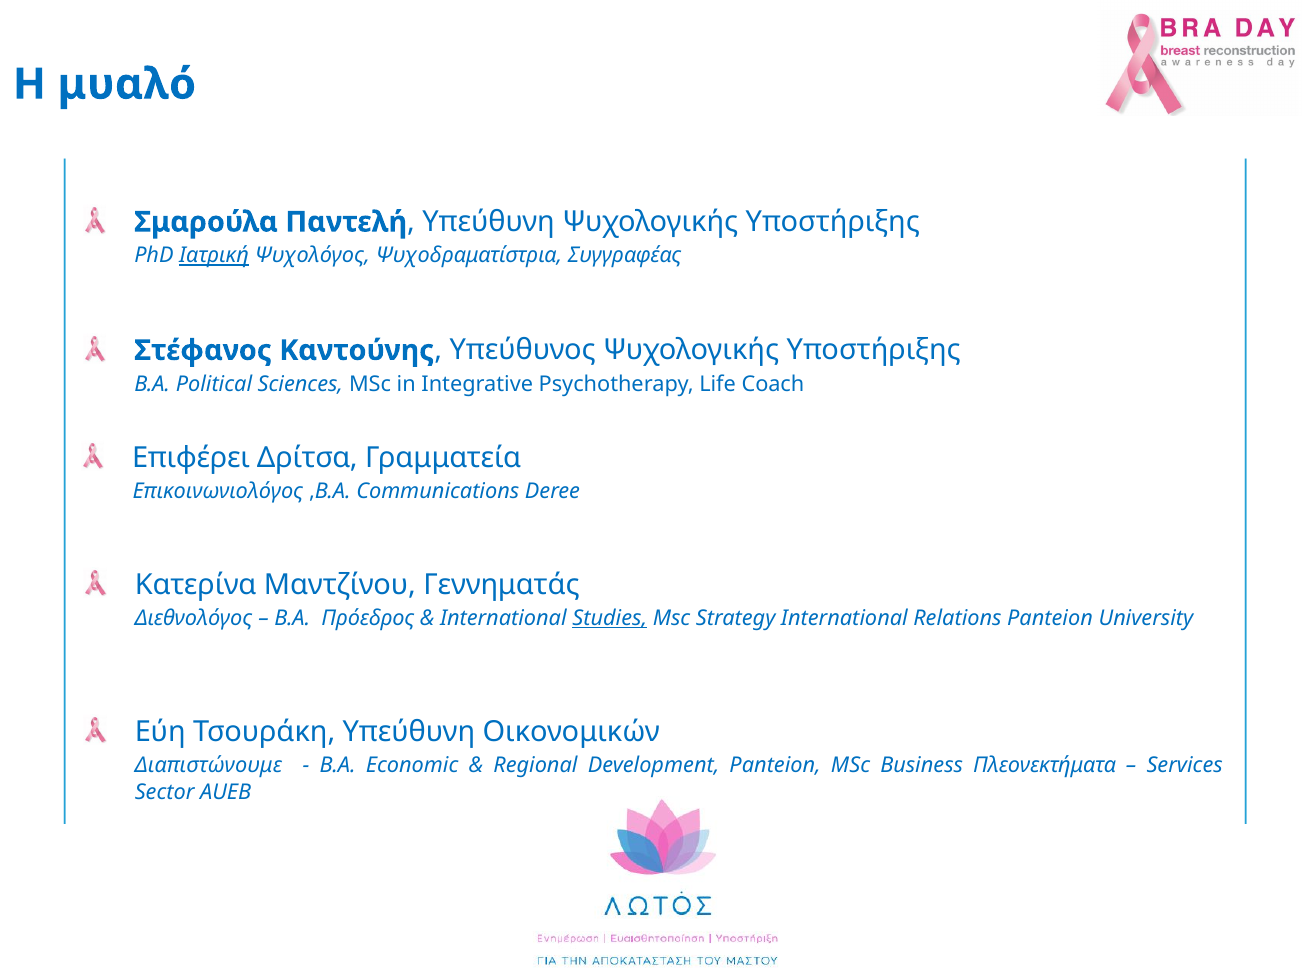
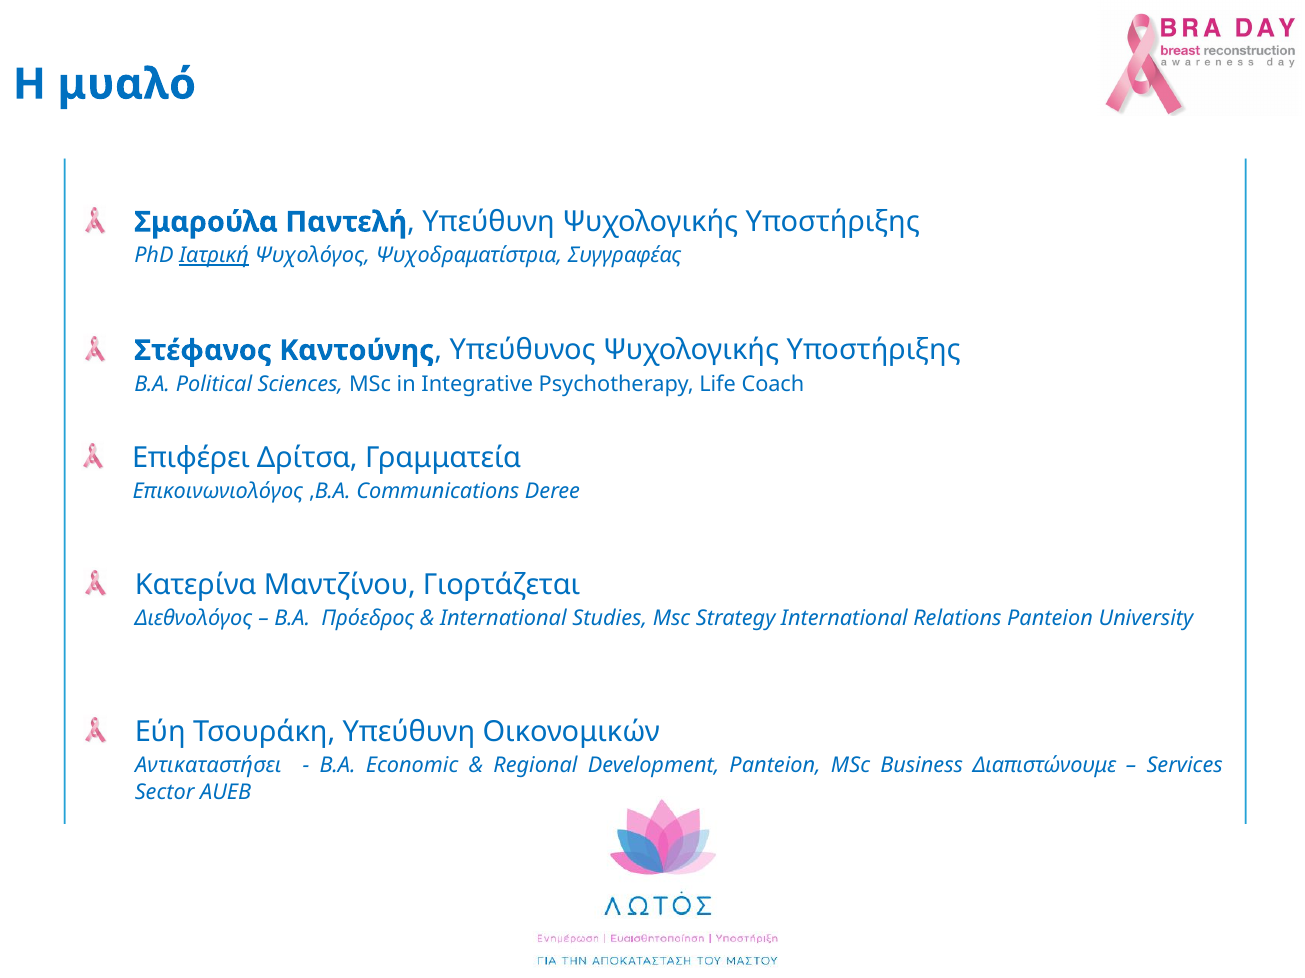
Γεννηματάς: Γεννηματάς -> Γιορτάζεται (502, 585)
Studies underline: present -> none (610, 619)
Διαπιστώνουμε: Διαπιστώνουμε -> Αντικαταστήσει (208, 766)
Πλεονεκτήματα: Πλεονεκτήματα -> Διαπιστώνουμε (1045, 766)
